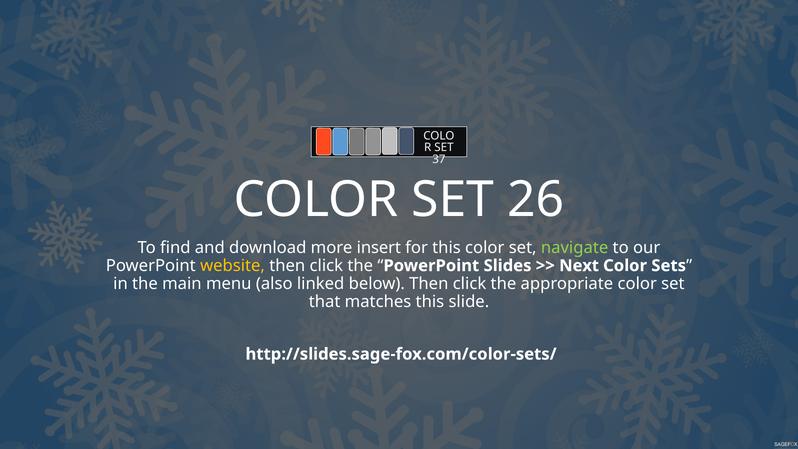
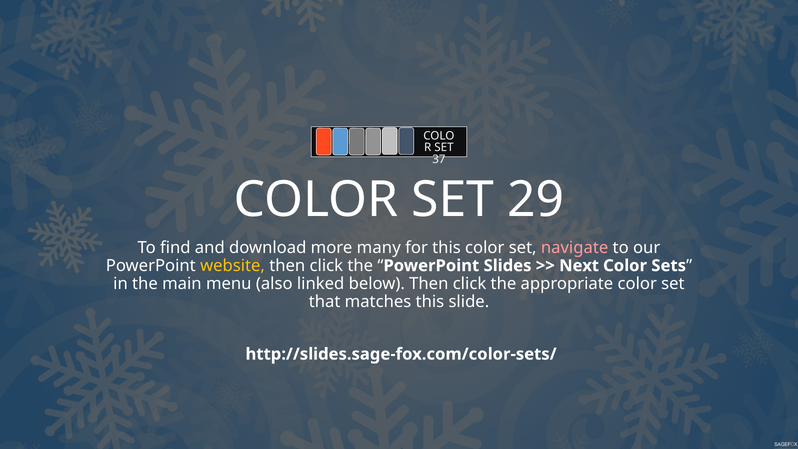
26: 26 -> 29 (536, 199)
insert: insert -> many (379, 248)
navigate colour: light green -> pink (575, 248)
